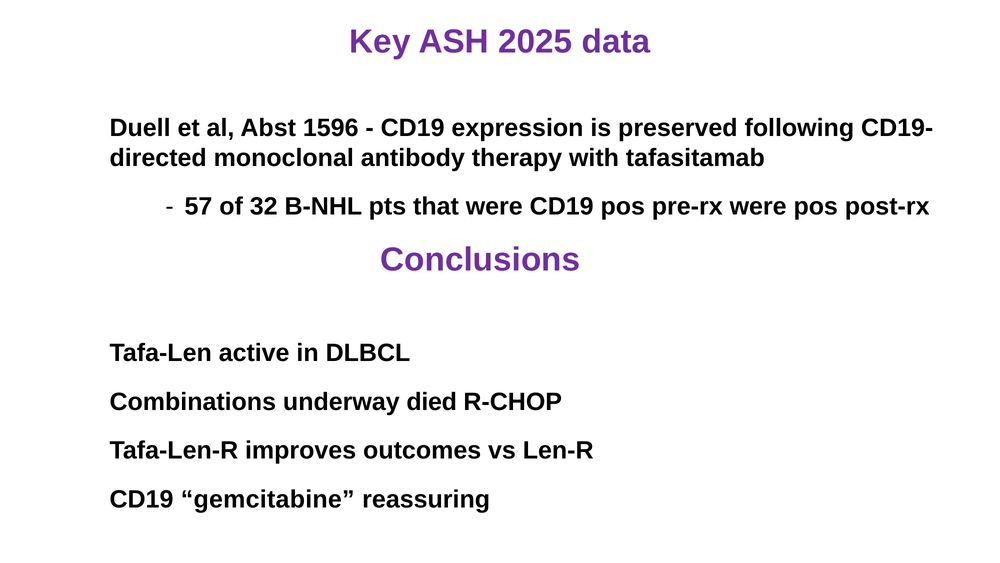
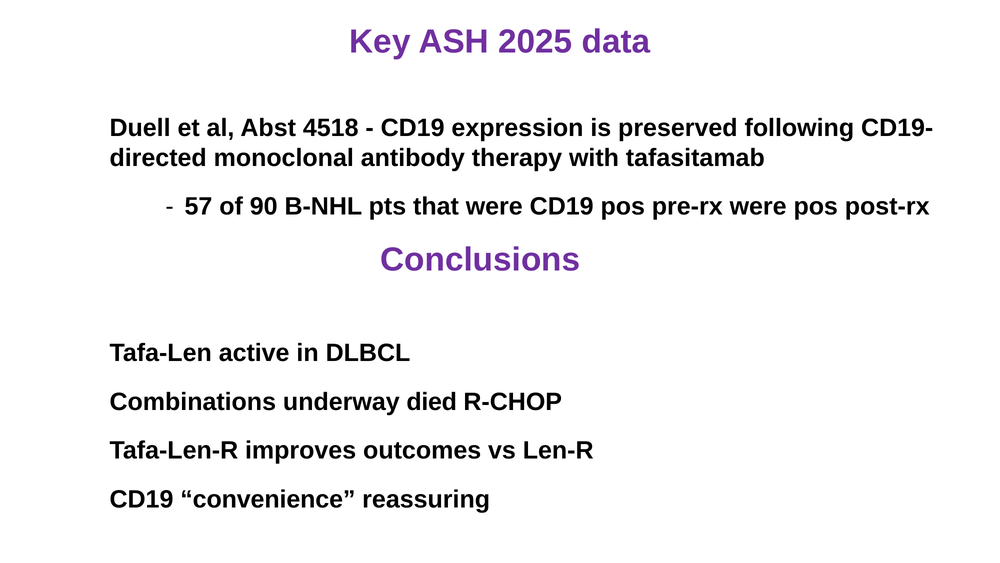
1596: 1596 -> 4518 (331, 128)
32: 32 -> 90 (264, 206)
gemcitabine: gemcitabine -> convenience (268, 499)
